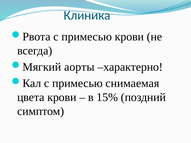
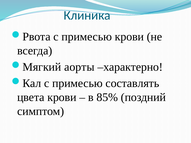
снимаемая: снимаемая -> составлять (132, 83)
15%: 15% -> 85% (107, 97)
